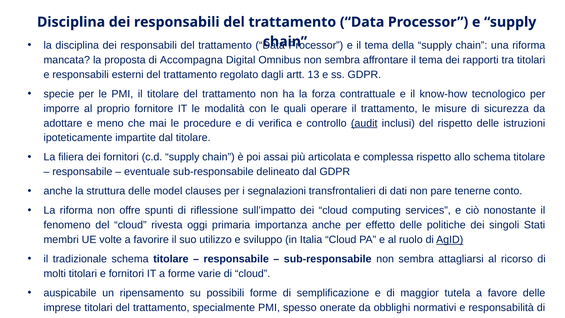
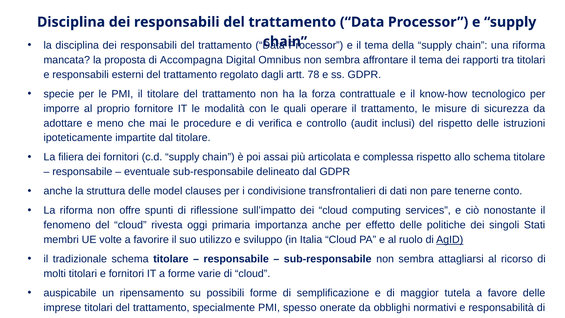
13: 13 -> 78 (313, 75)
audit underline: present -> none (364, 123)
segnalazioni: segnalazioni -> condivisione (277, 191)
